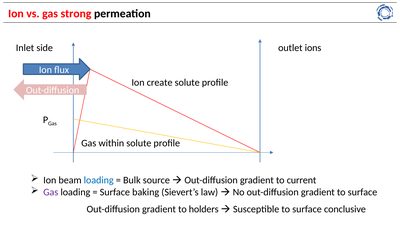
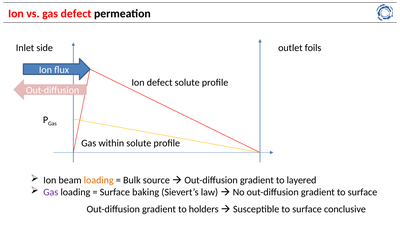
gas strong: strong -> defect (76, 14)
ions: ions -> foils (313, 48)
Ion create: create -> defect (160, 82)
loading colour: blue -> orange (99, 180)
current: current -> layered (302, 180)
